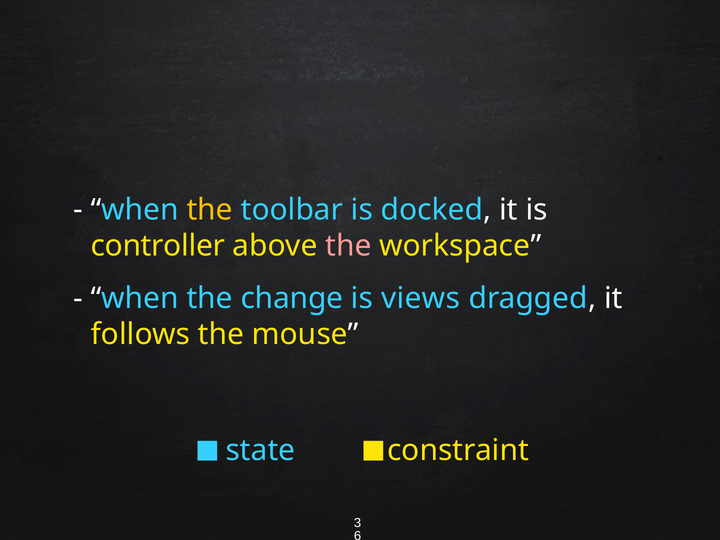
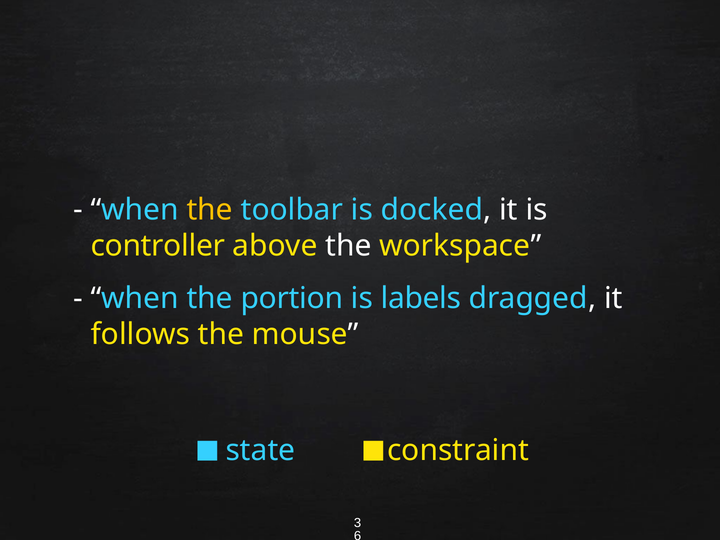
the colour: pink -> white (348, 246)
change: change -> portion (292, 299)
views: views -> labels (421, 299)
